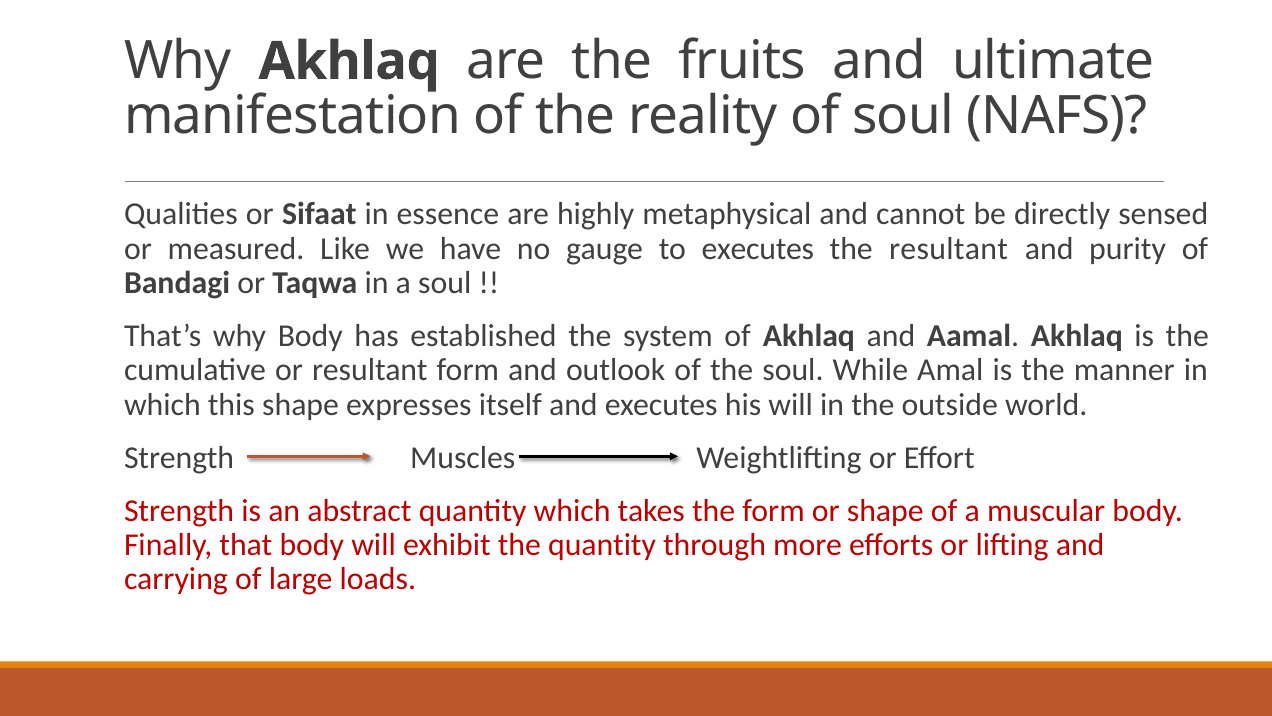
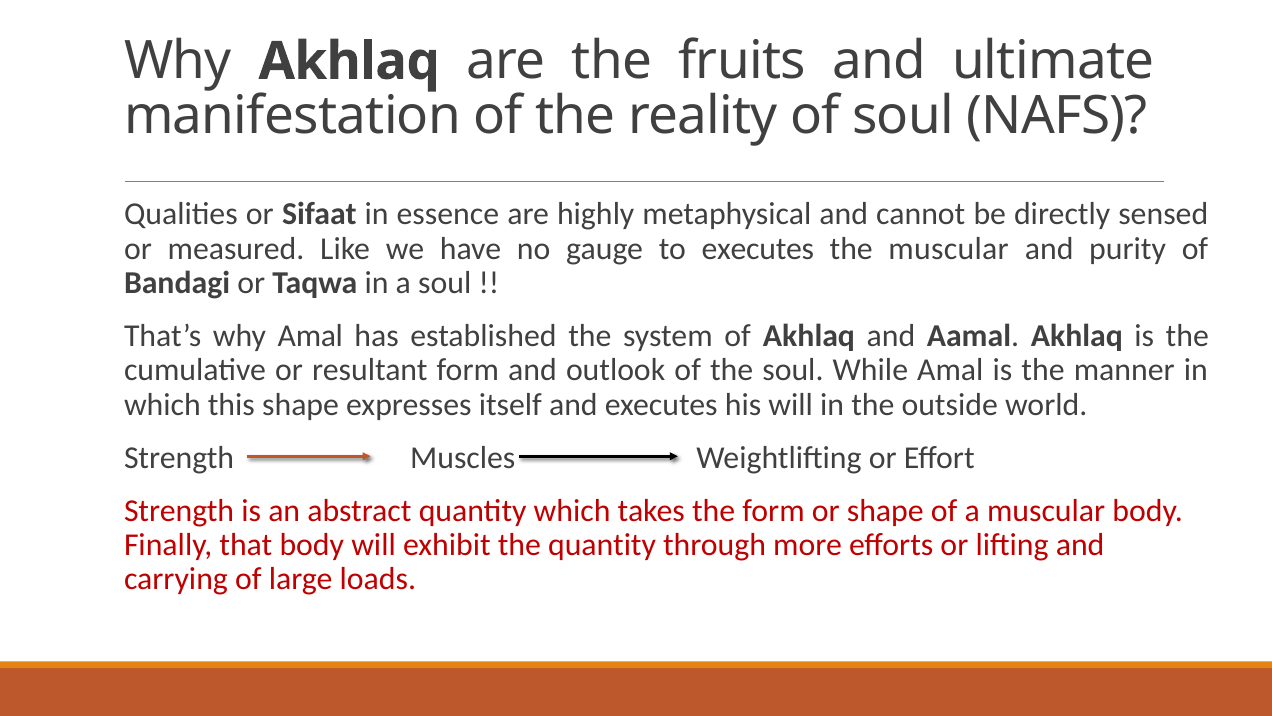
the resultant: resultant -> muscular (949, 249)
why Body: Body -> Amal (310, 336)
